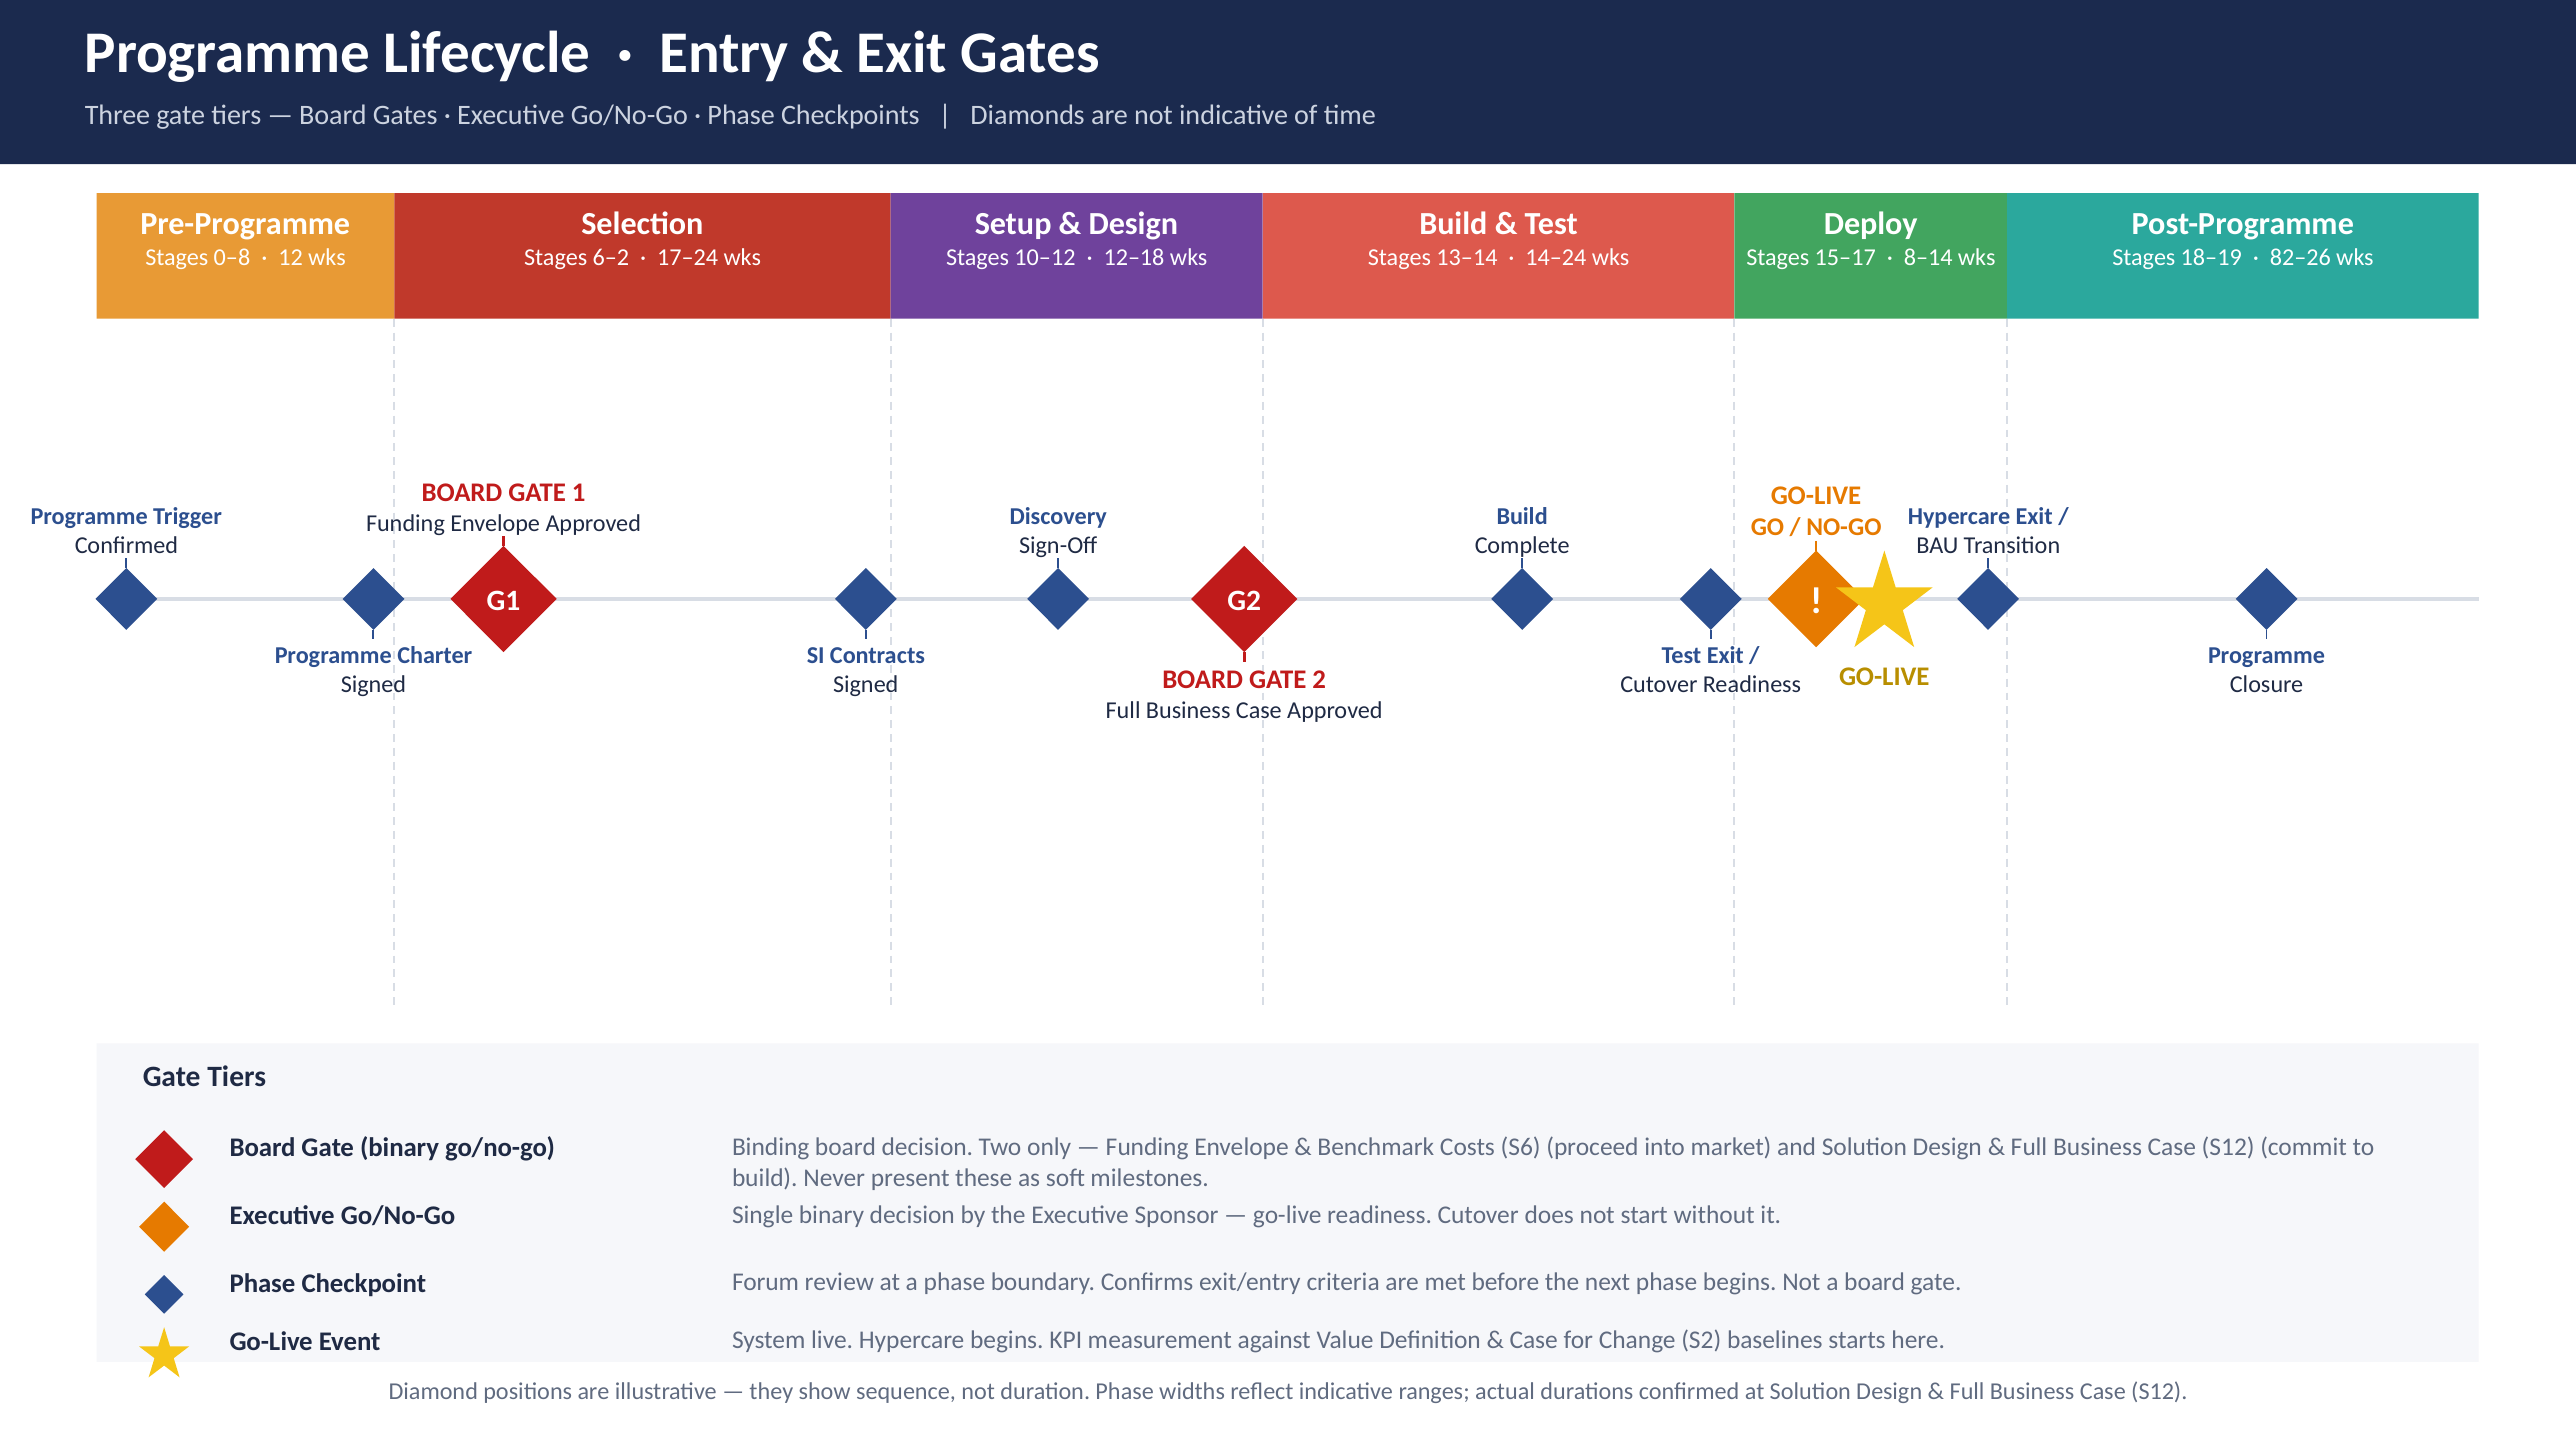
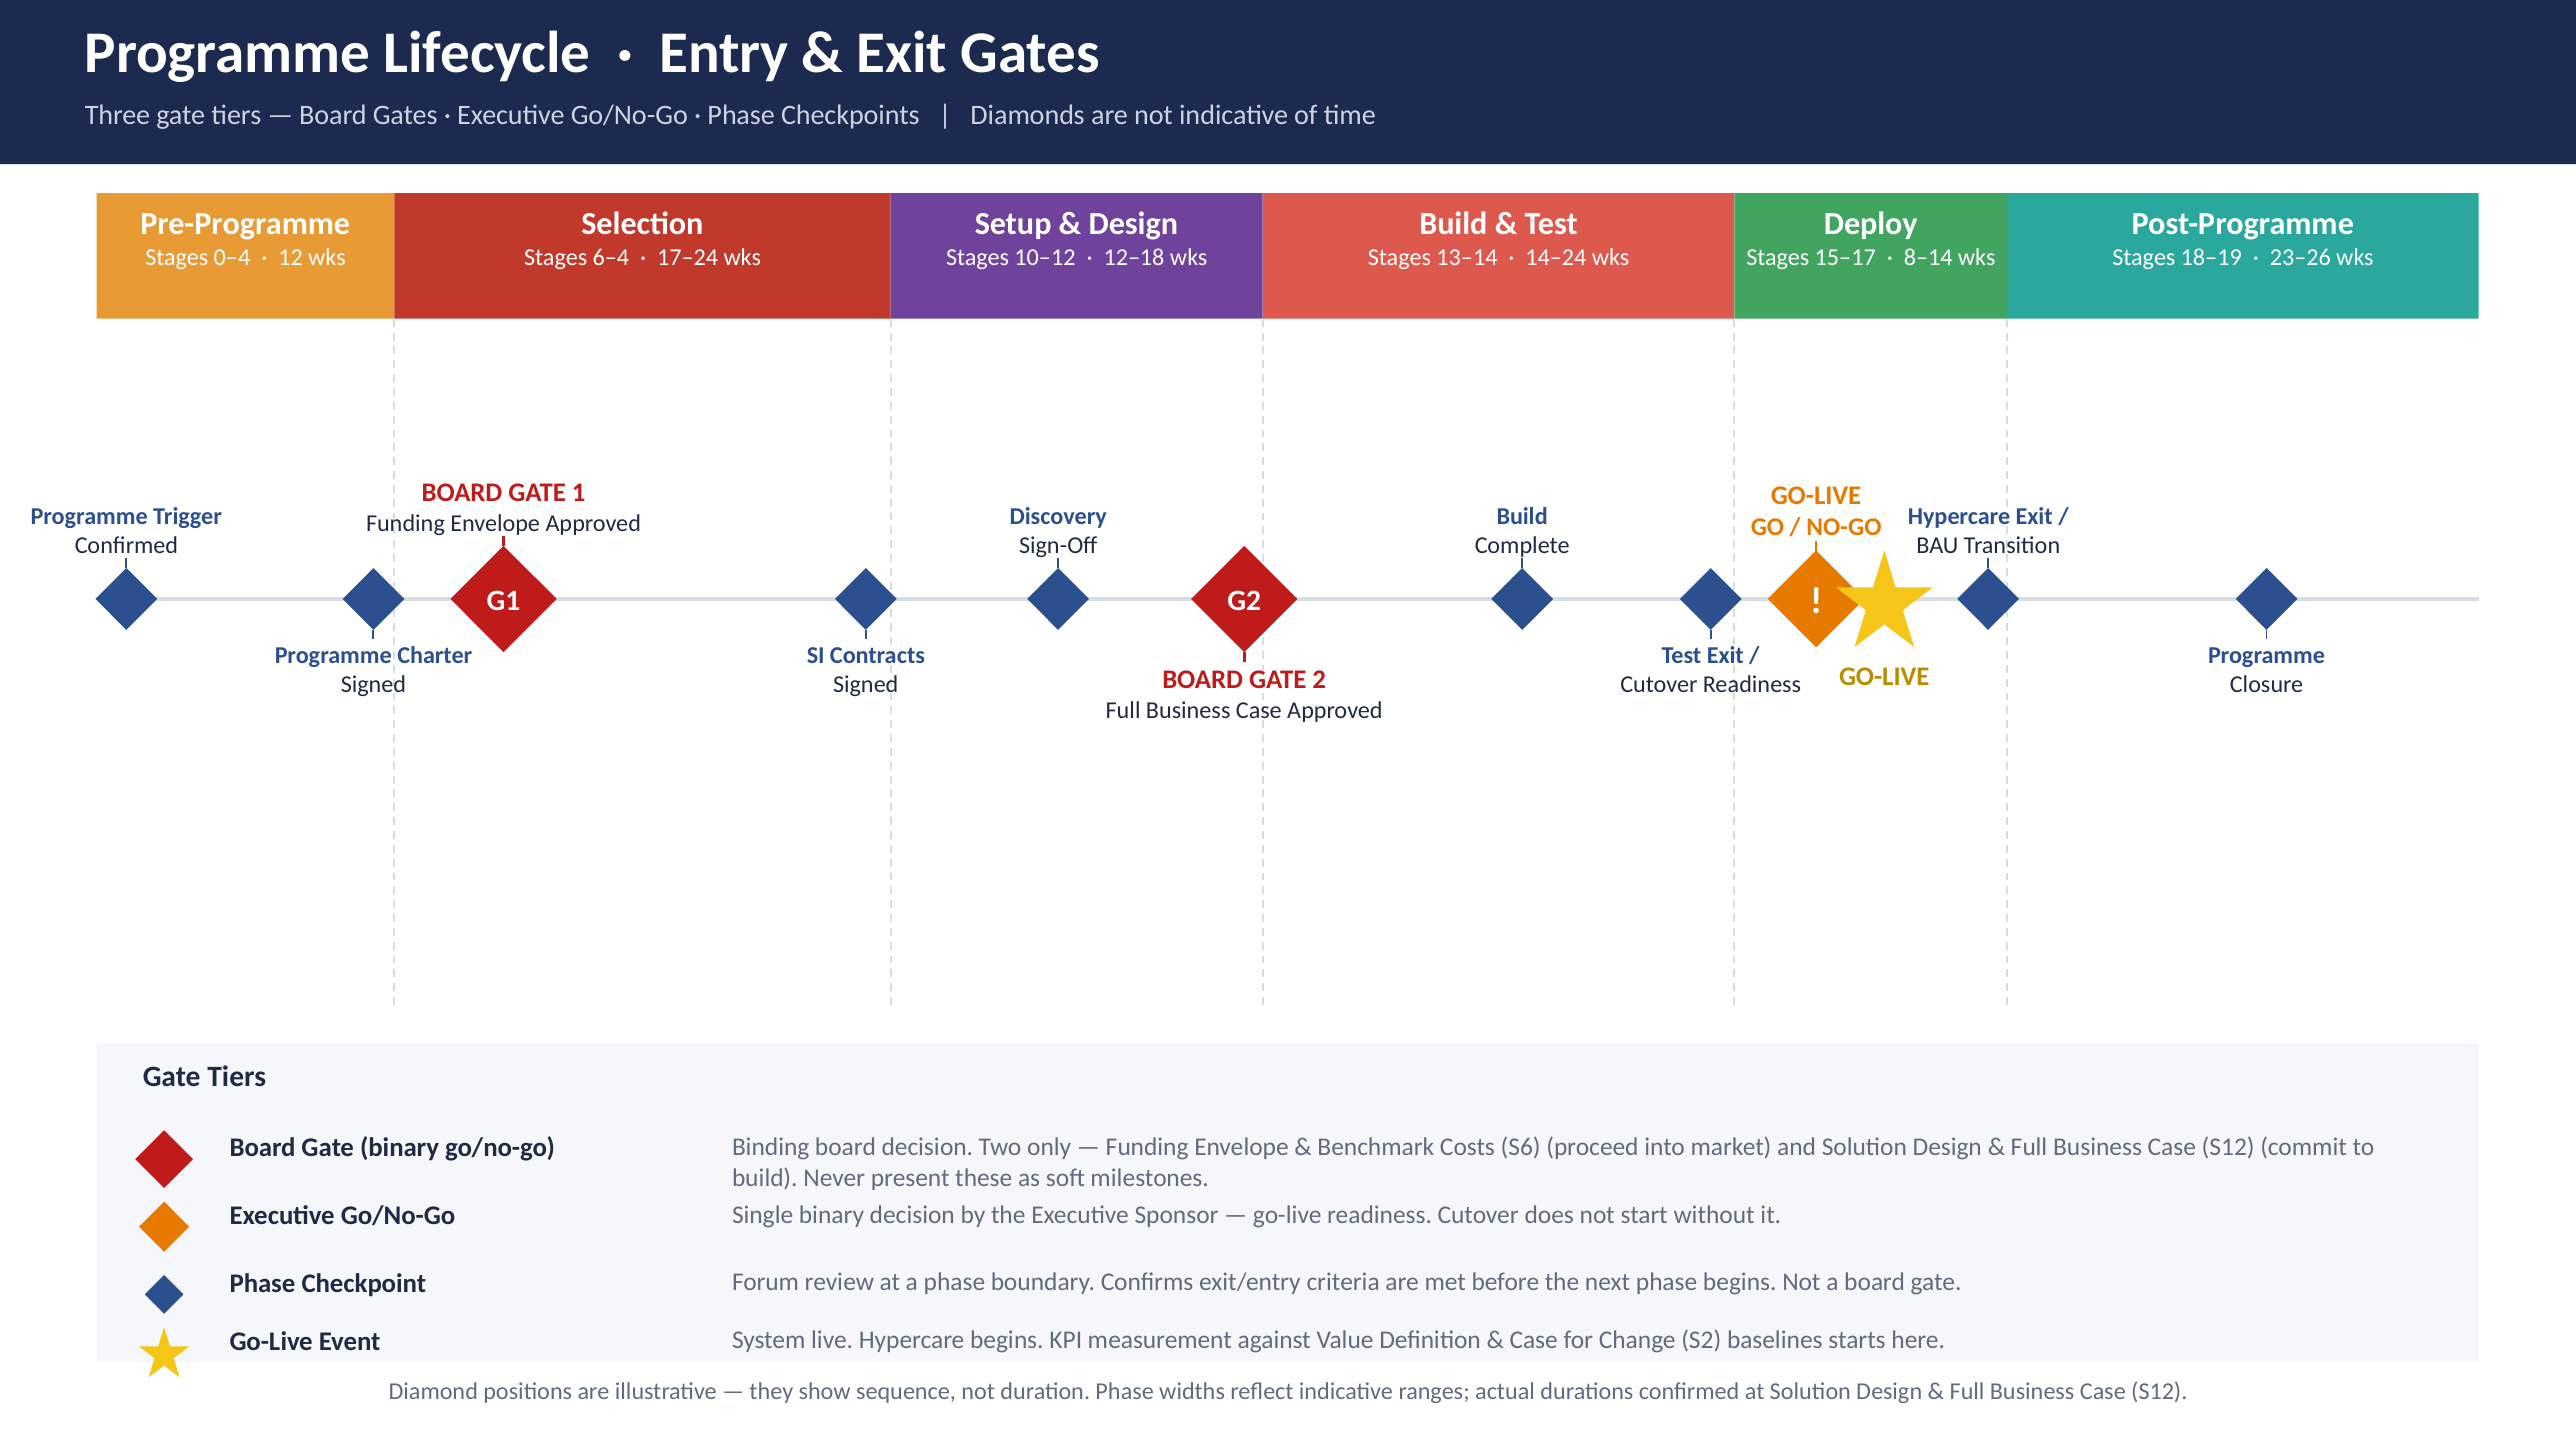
0–8: 0–8 -> 0–4 (232, 258)
6–2: 6–2 -> 6–4 (611, 258)
82–26: 82–26 -> 23–26 (2300, 258)
